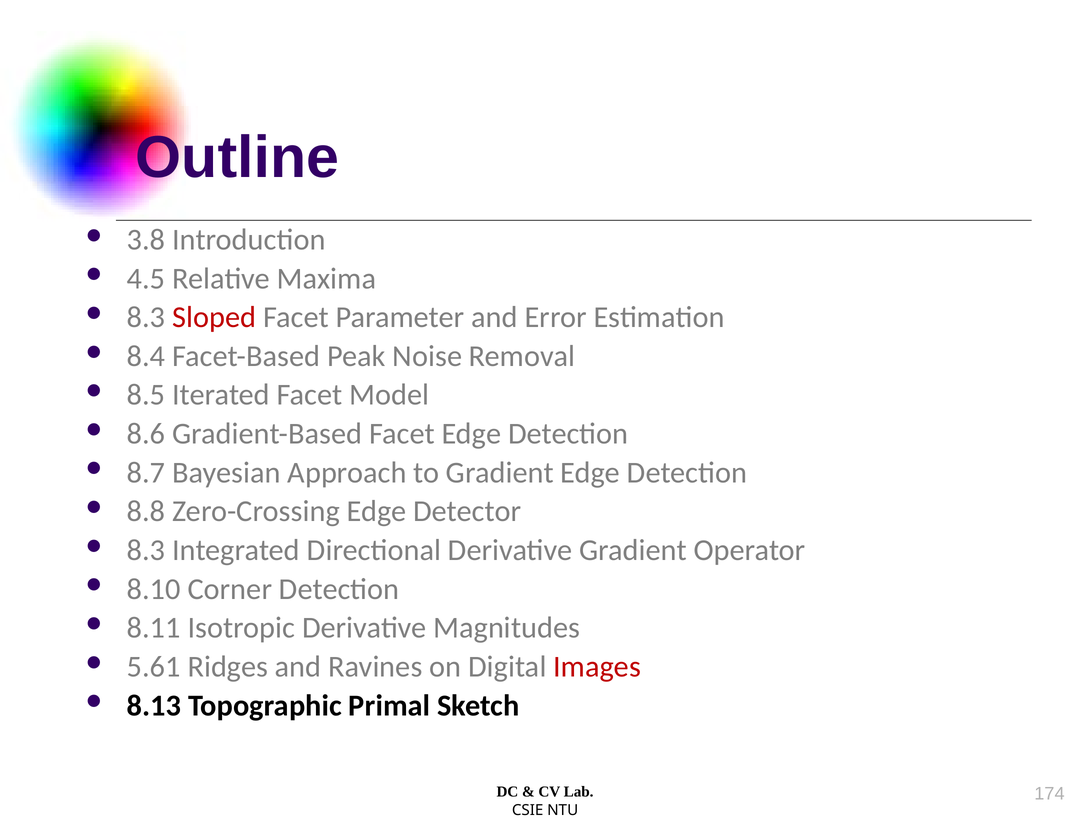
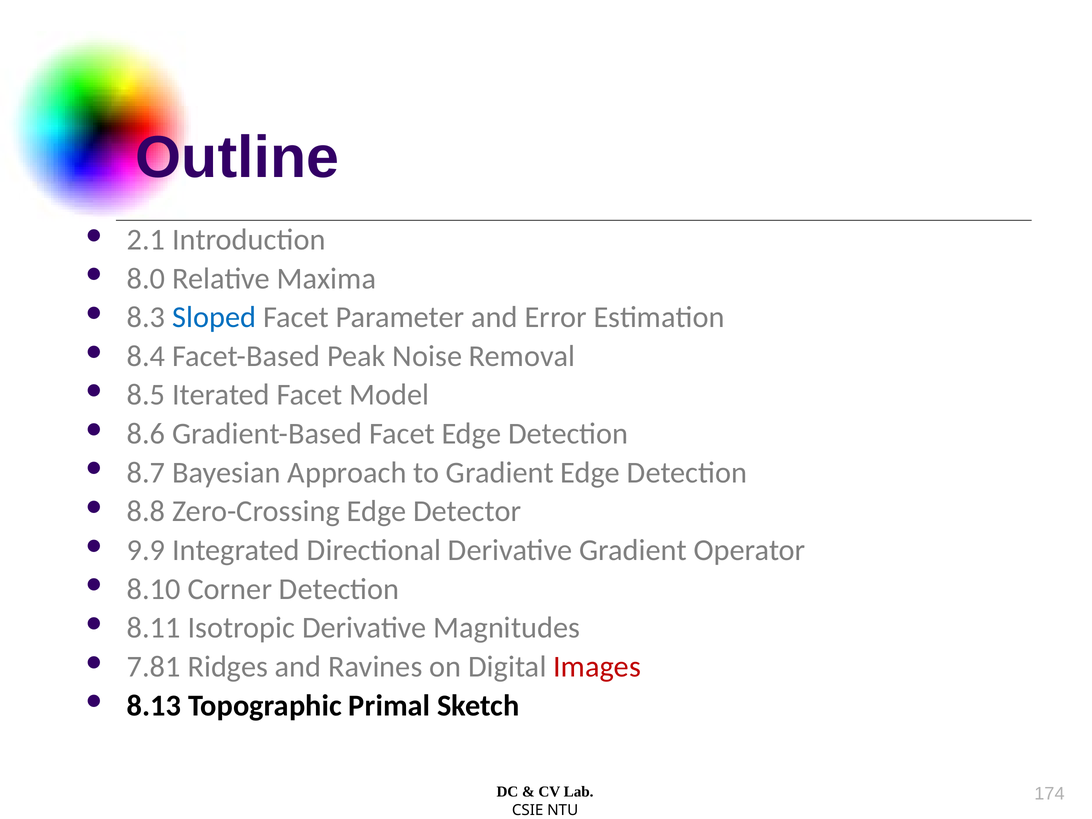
3.8: 3.8 -> 2.1 (146, 240)
4.5: 4.5 -> 8.0 (146, 279)
Sloped colour: red -> blue (214, 317)
8.3: 8.3 -> 9.9 (146, 550)
5.61: 5.61 -> 7.81 (154, 667)
